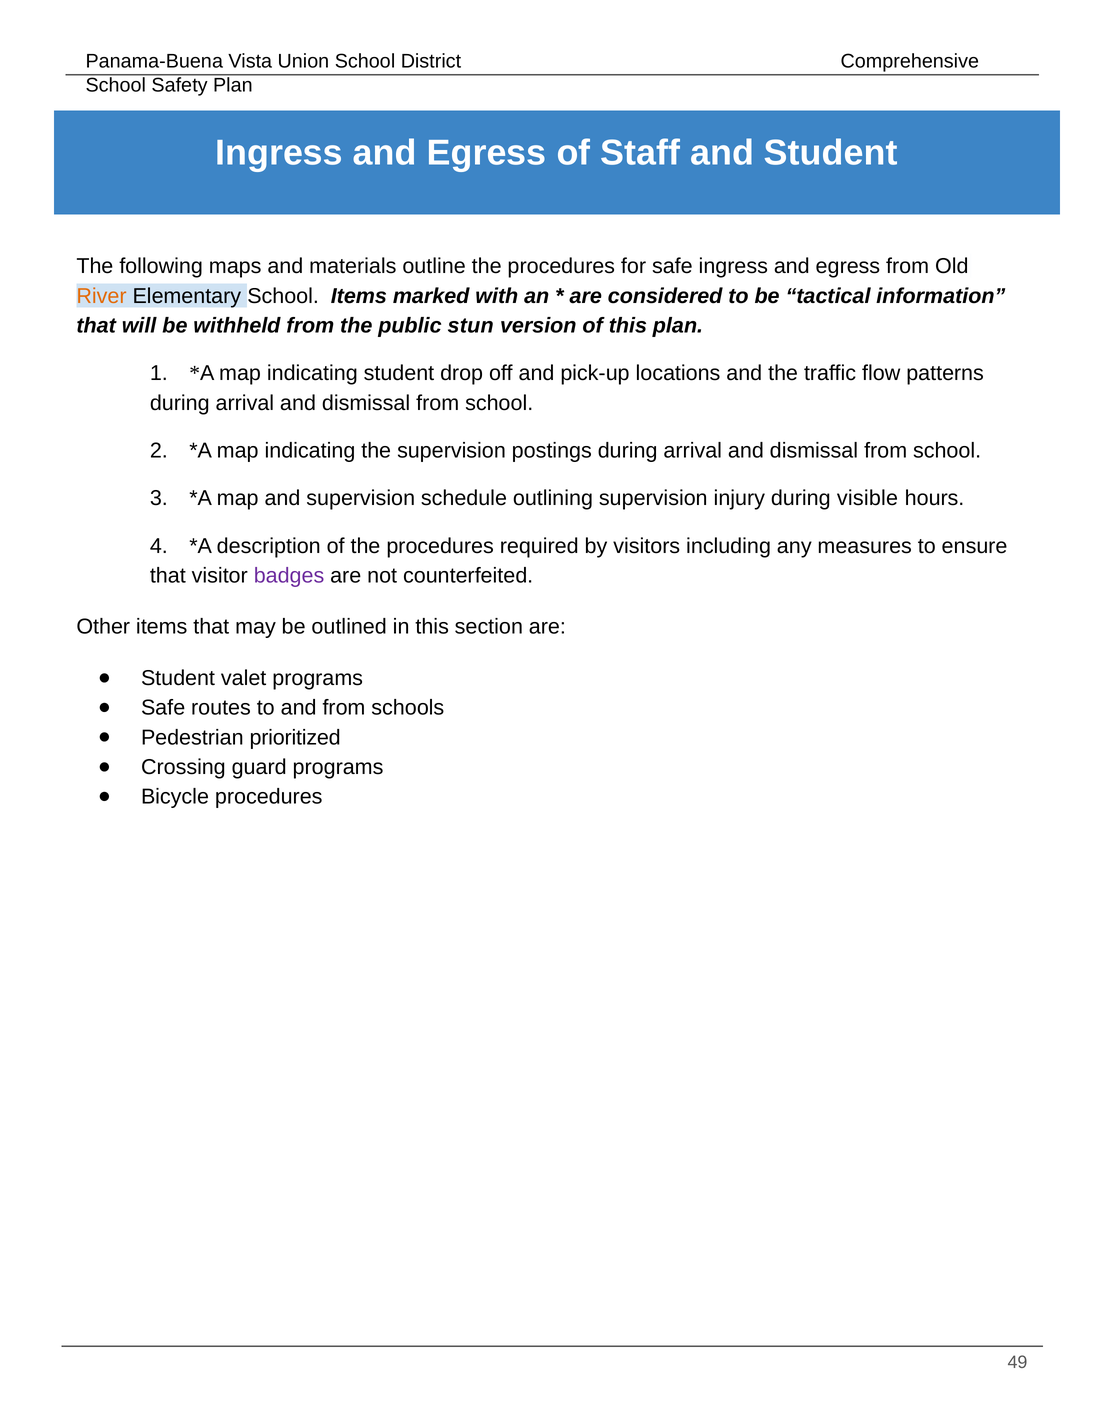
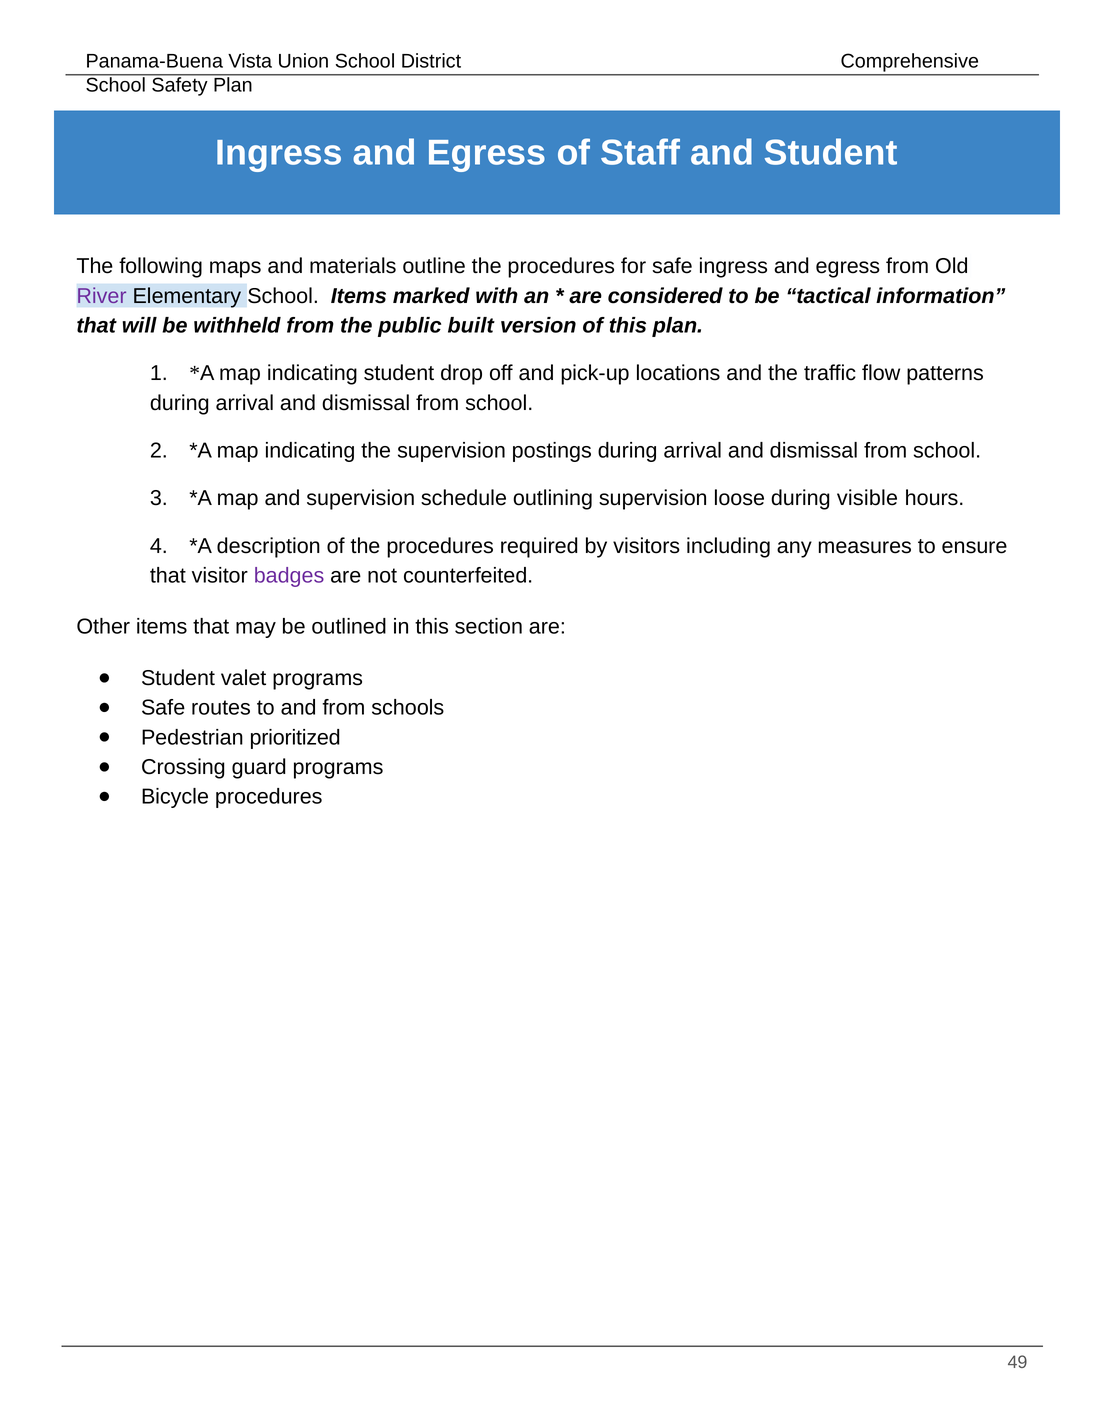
River colour: orange -> purple (102, 296)
stun: stun -> built (471, 326)
injury: injury -> loose (739, 498)
